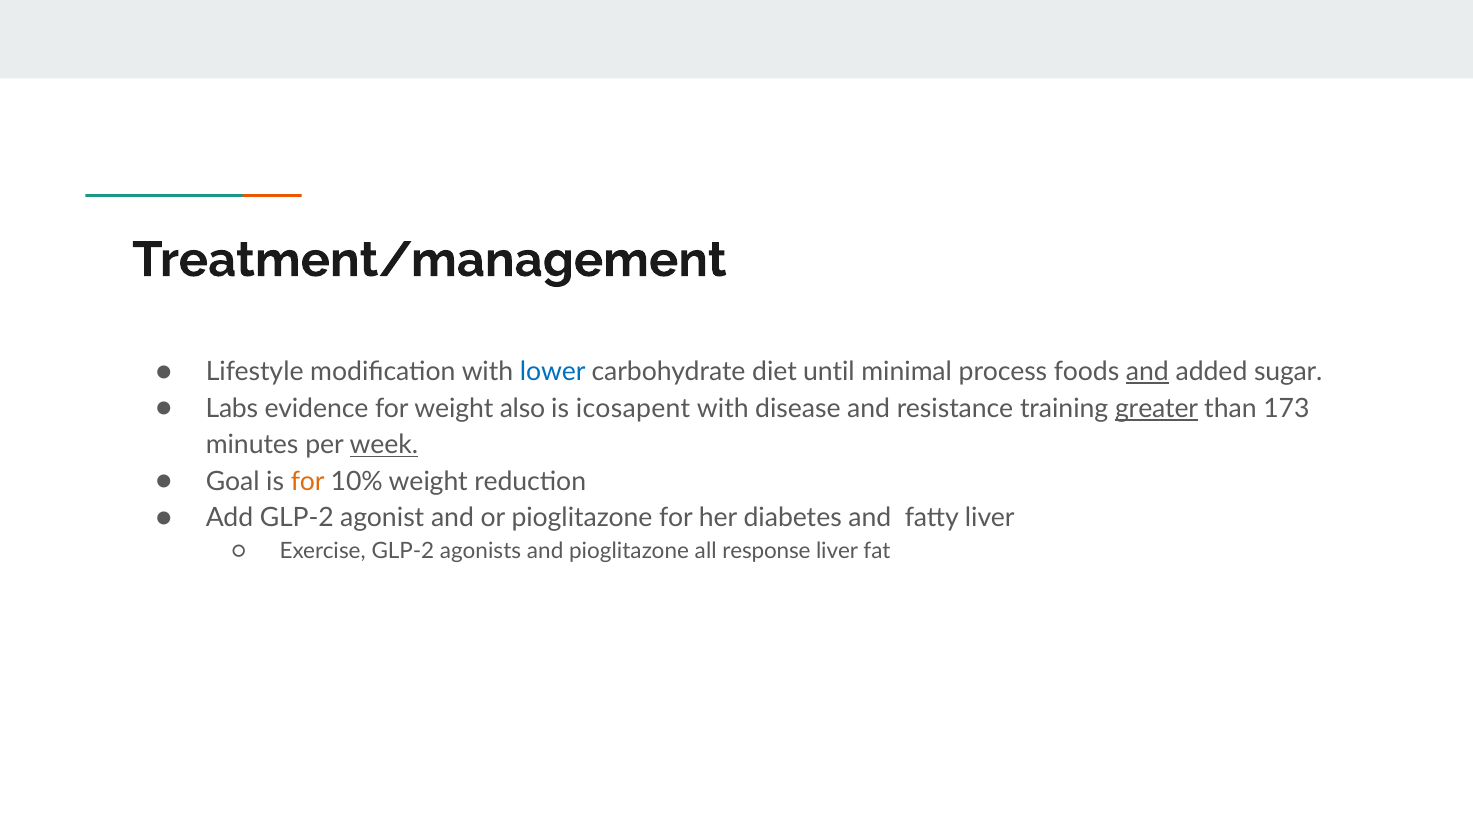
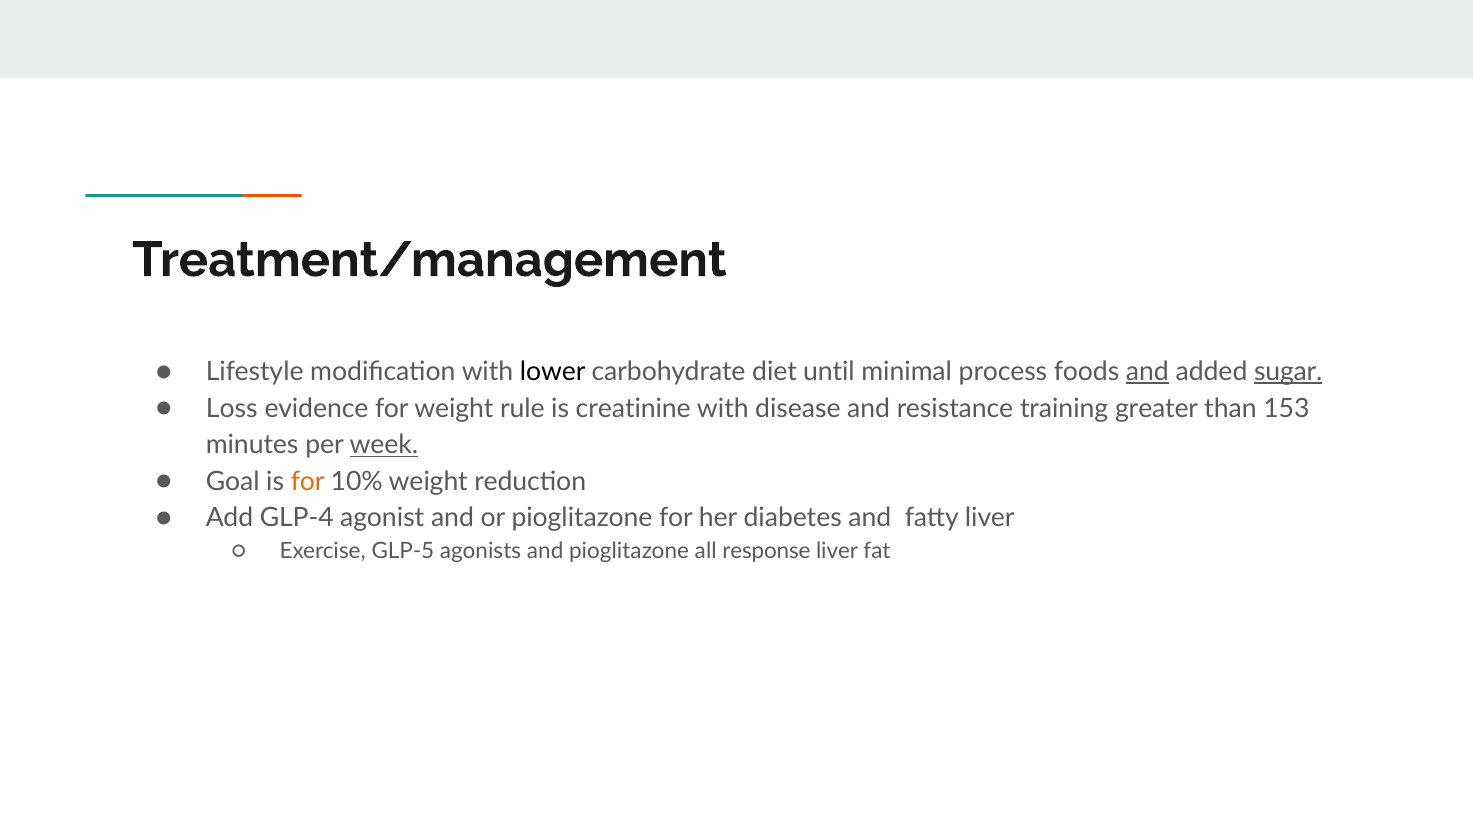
lower colour: blue -> black (553, 372)
sugar underline: none -> present (1288, 372)
Labs: Labs -> Loss (232, 409)
also: also -> rule (522, 409)
icosapent: icosapent -> creatinine (633, 409)
greater underline: present -> none (1157, 409)
173: 173 -> 153 (1286, 409)
Add GLP-2: GLP-2 -> GLP-4 (297, 518)
Exercise GLP-2: GLP-2 -> GLP-5 (403, 552)
